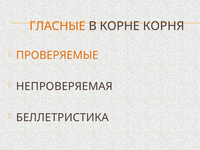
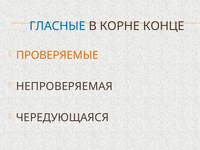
ГЛАСНЫЕ colour: orange -> blue (58, 26)
КОРНЯ: КОРНЯ -> КОНЦЕ (164, 26)
БЕЛЛЕТРИСТИКА: БЕЛЛЕТРИСТИКА -> ЧЕРЕДУЮЩАЯСЯ (62, 118)
